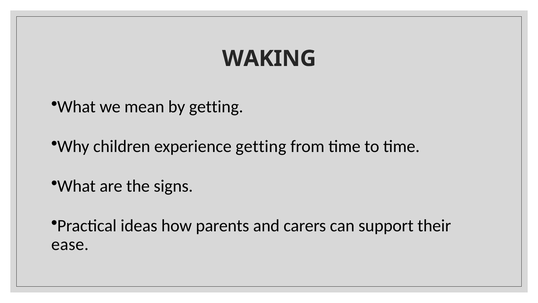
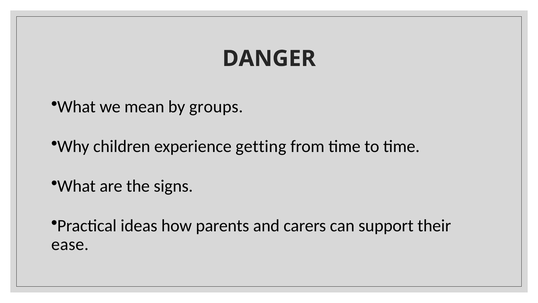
WAKING: WAKING -> DANGER (269, 58)
by getting: getting -> groups (216, 106)
